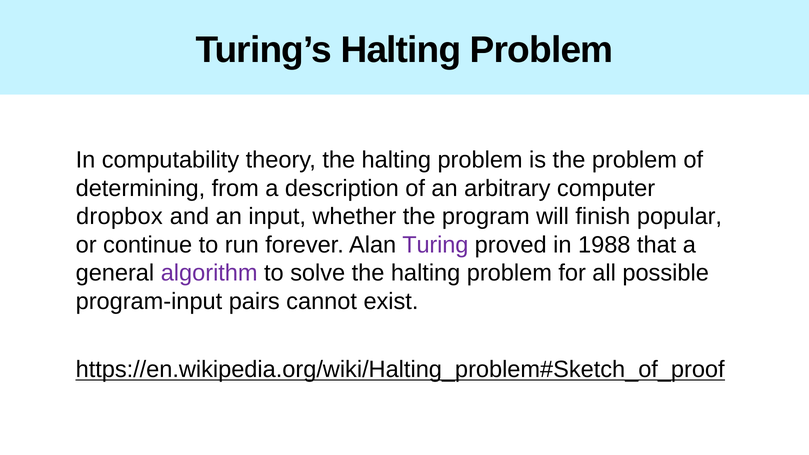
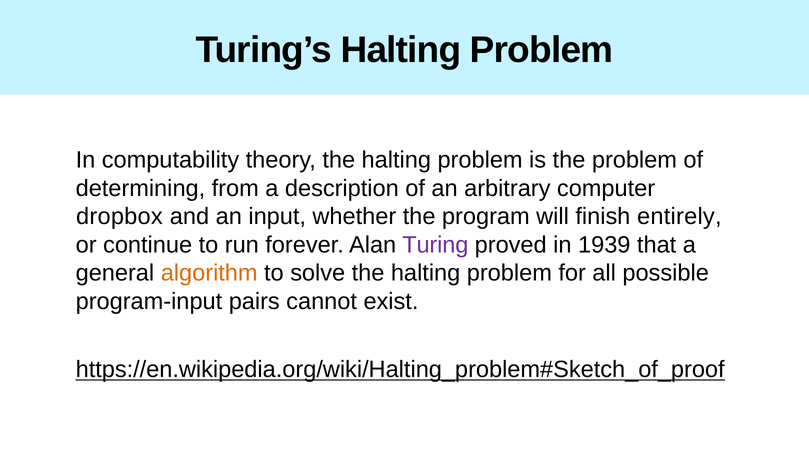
popular: popular -> entirely (679, 217)
1988: 1988 -> 1939 (604, 245)
algorithm colour: purple -> orange (209, 273)
